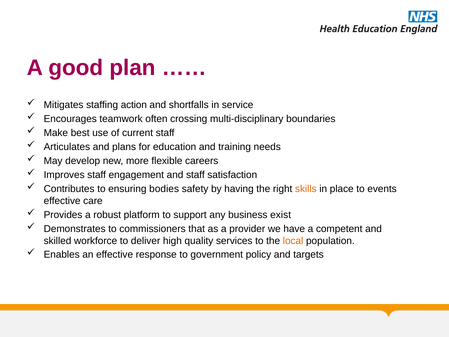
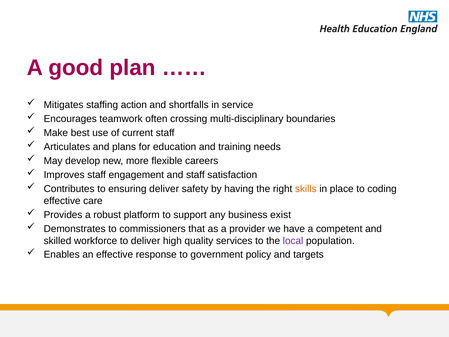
ensuring bodies: bodies -> deliver (164, 189)
events: events -> coding (382, 189)
local colour: orange -> purple (293, 241)
